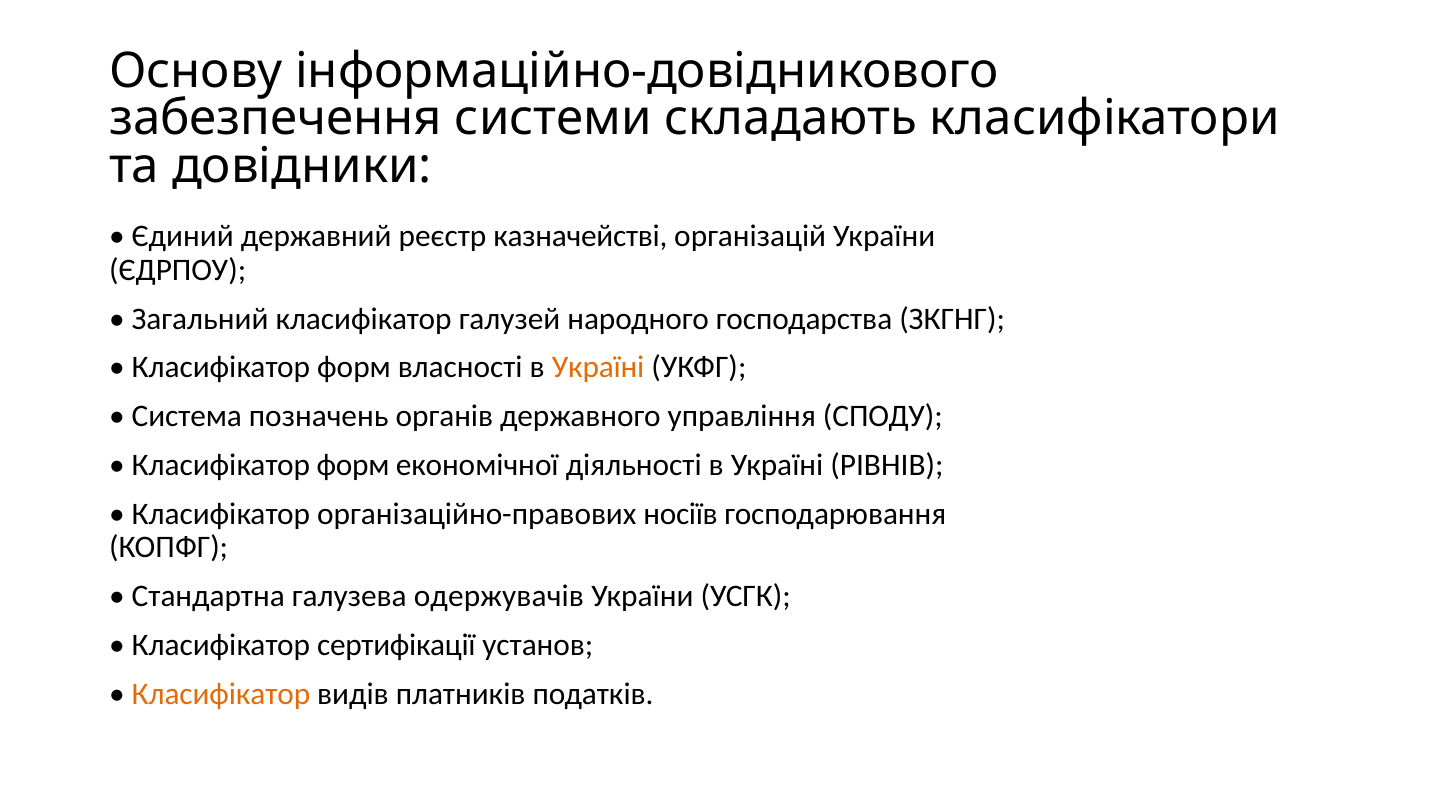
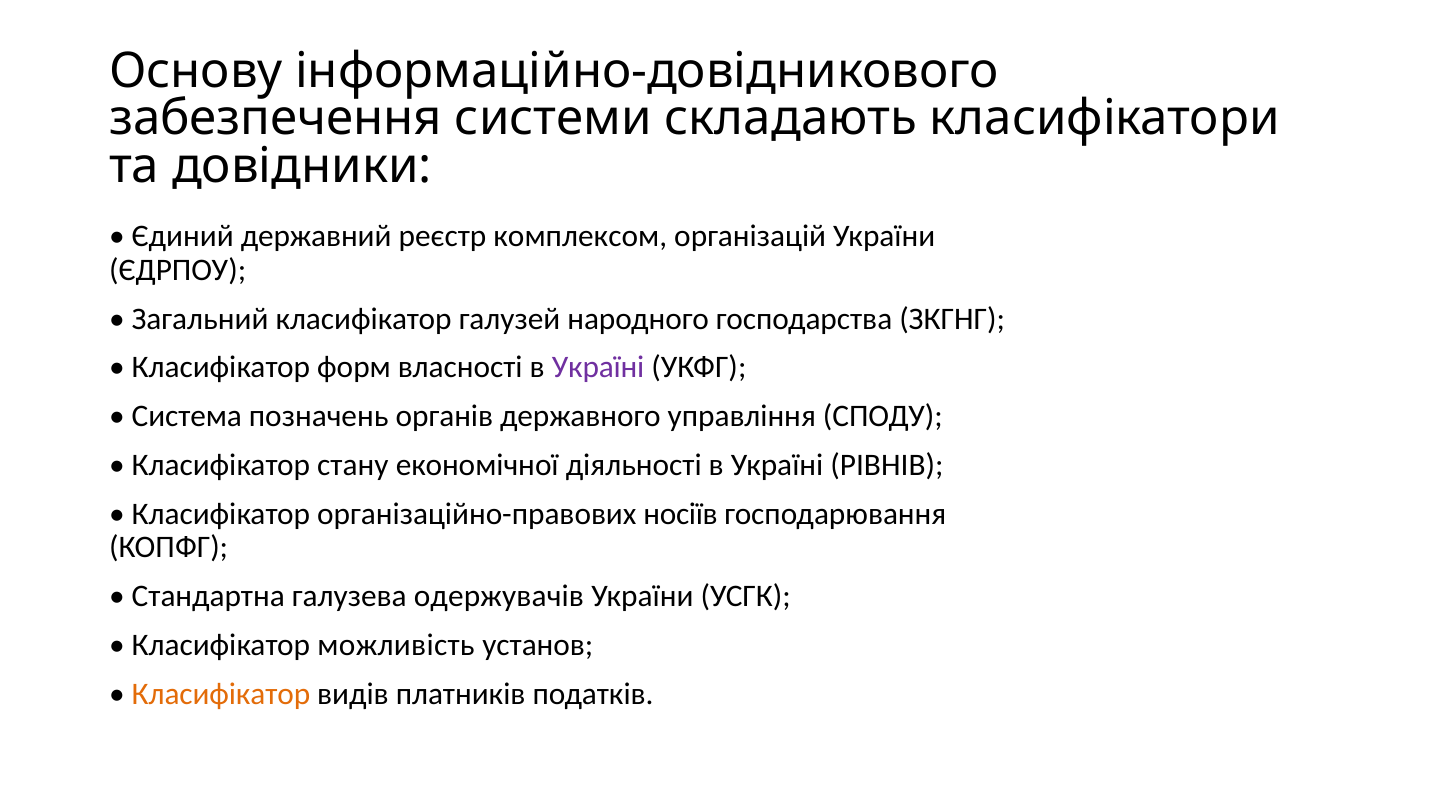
казначействі: казначействі -> комплексом (580, 237)
Україні colour: orange -> purple (598, 368)
форм: форм -> стану (353, 465)
сертифікації: сертифікації -> можливість (396, 645)
